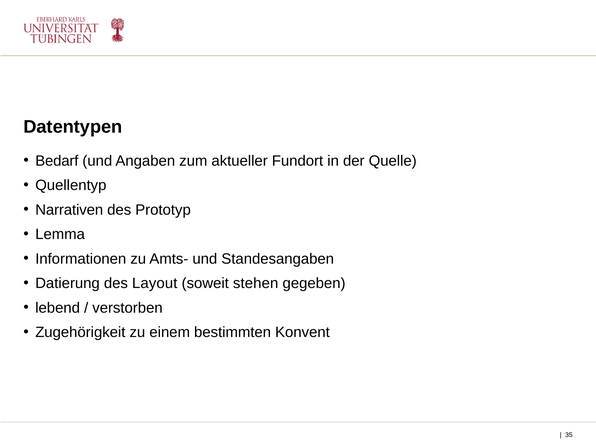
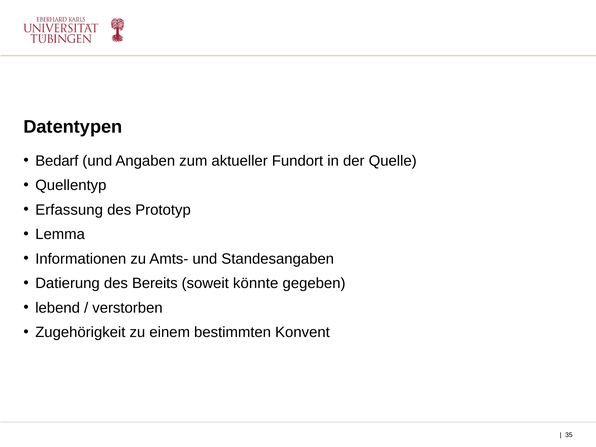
Narrativen: Narrativen -> Erfassung (69, 210)
Layout: Layout -> Bereits (155, 283)
stehen: stehen -> könnte (256, 283)
